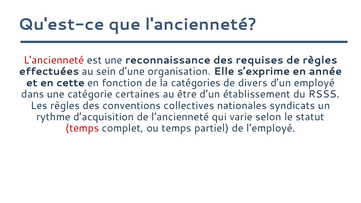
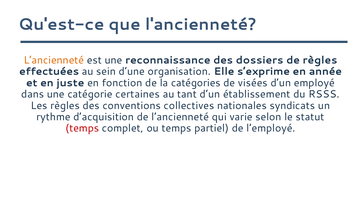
L’ancienneté colour: red -> orange (54, 60)
requises: requises -> dossiers (260, 60)
cette: cette -> juste (70, 83)
divers: divers -> visées (253, 83)
être: être -> tant (187, 94)
